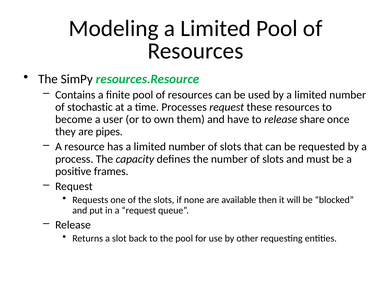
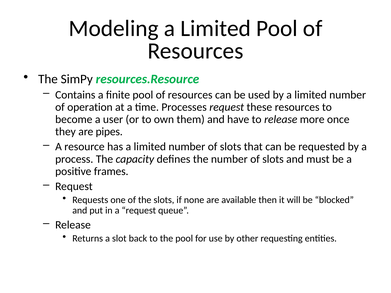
stochastic: stochastic -> operation (90, 107)
share: share -> more (312, 119)
